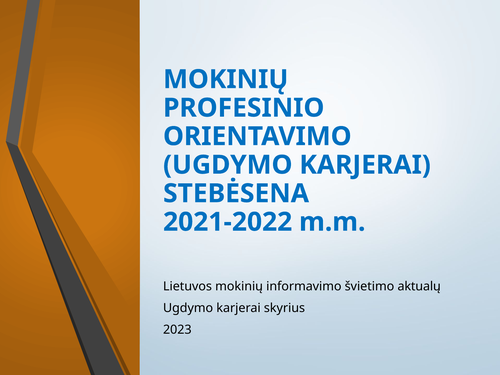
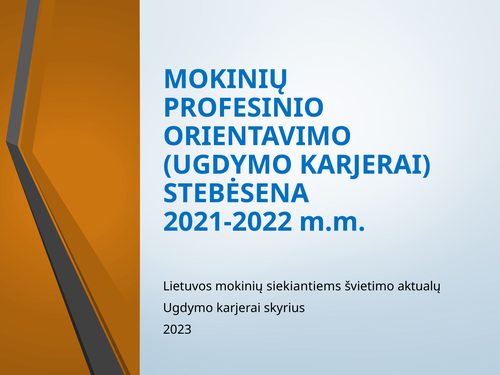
informavimo: informavimo -> siekiantiems (304, 286)
